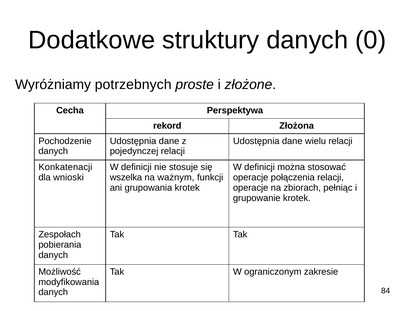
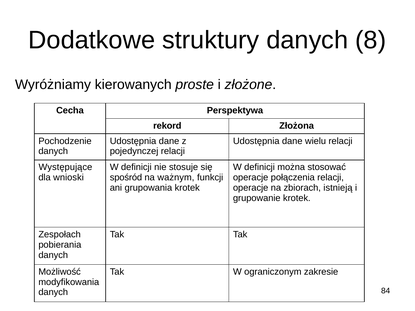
0: 0 -> 8 (371, 40)
potrzebnych: potrzebnych -> kierowanych (133, 85)
Konkatenacji: Konkatenacji -> Występujące (65, 167)
wszelka: wszelka -> spośród (126, 178)
pełniąc: pełniąc -> istnieją (338, 188)
